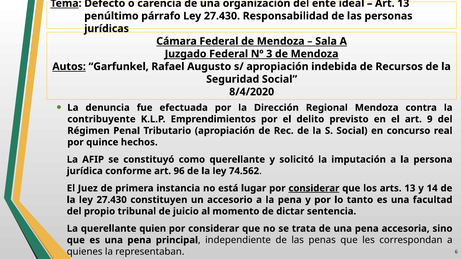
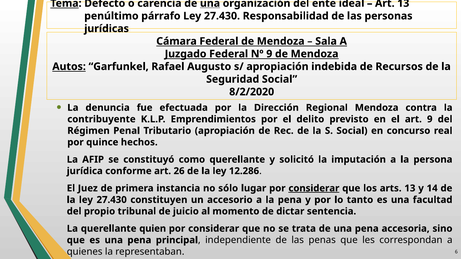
una underline: none -> present (210, 3)
Nº 3: 3 -> 9 (269, 54)
8/4/2020: 8/4/2020 -> 8/2/2020 (252, 92)
96: 96 -> 26 (179, 171)
74.562: 74.562 -> 12.286 (244, 171)
está: está -> sólo (228, 188)
